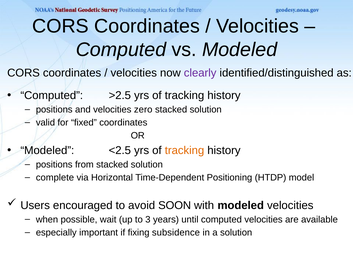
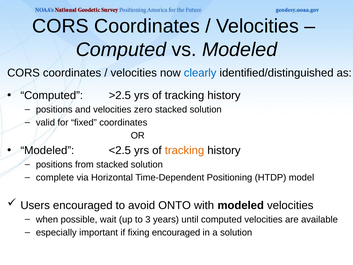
clearly colour: purple -> blue (200, 73)
SOON: SOON -> ONTO (175, 205)
fixing subsidence: subsidence -> encouraged (176, 232)
